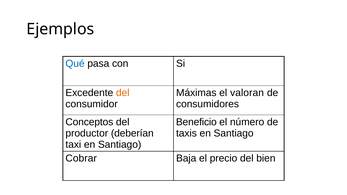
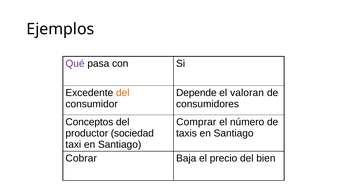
Qué colour: blue -> purple (75, 63)
Máximas: Máximas -> Depende (196, 93)
Beneficio: Beneficio -> Comprar (196, 122)
deberían: deberían -> sociedad (132, 133)
